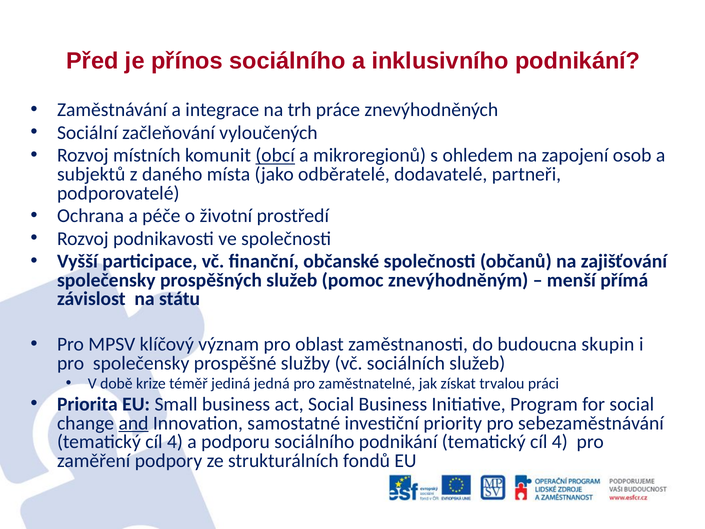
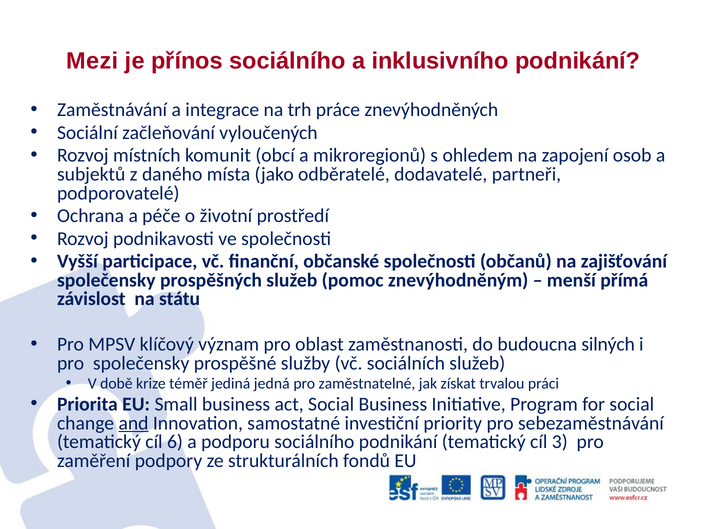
Před: Před -> Mezi (92, 61)
obcí underline: present -> none (275, 155)
skupin: skupin -> silných (608, 344)
4: 4 -> 6 (175, 442)
podnikání tematický cíl 4: 4 -> 3 (560, 442)
